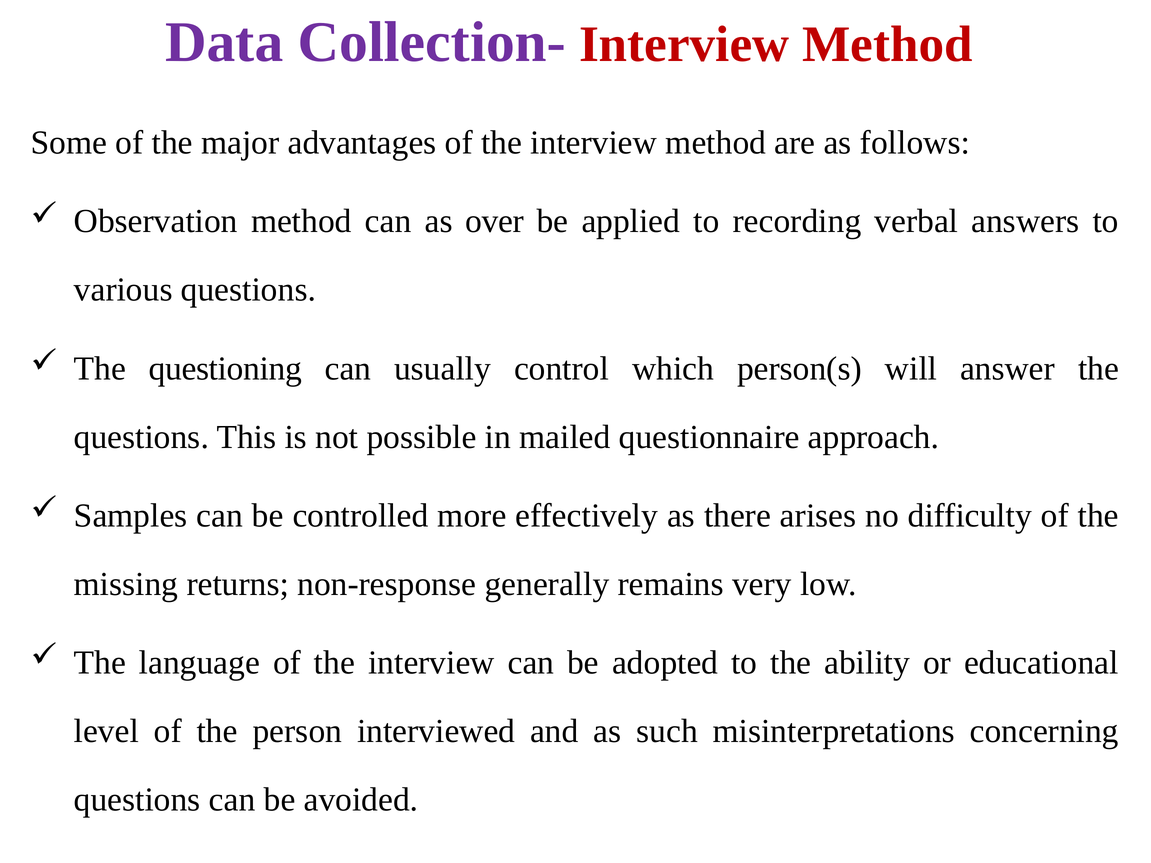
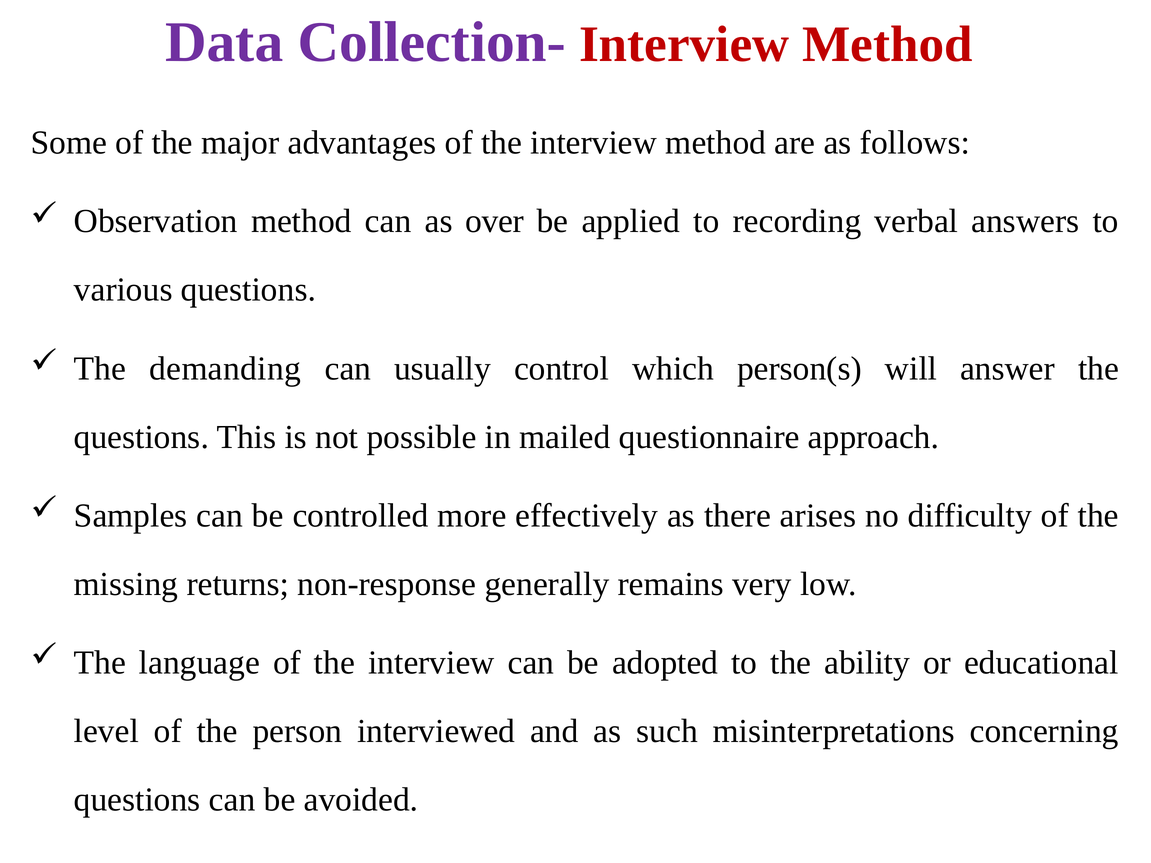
questioning: questioning -> demanding (225, 369)
